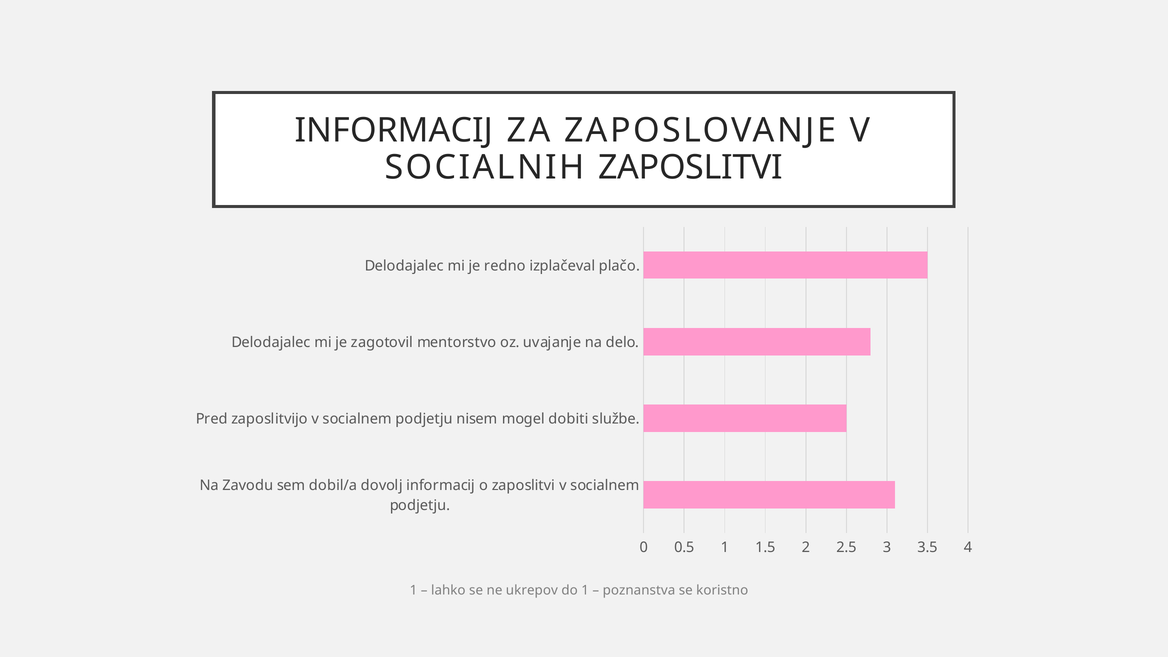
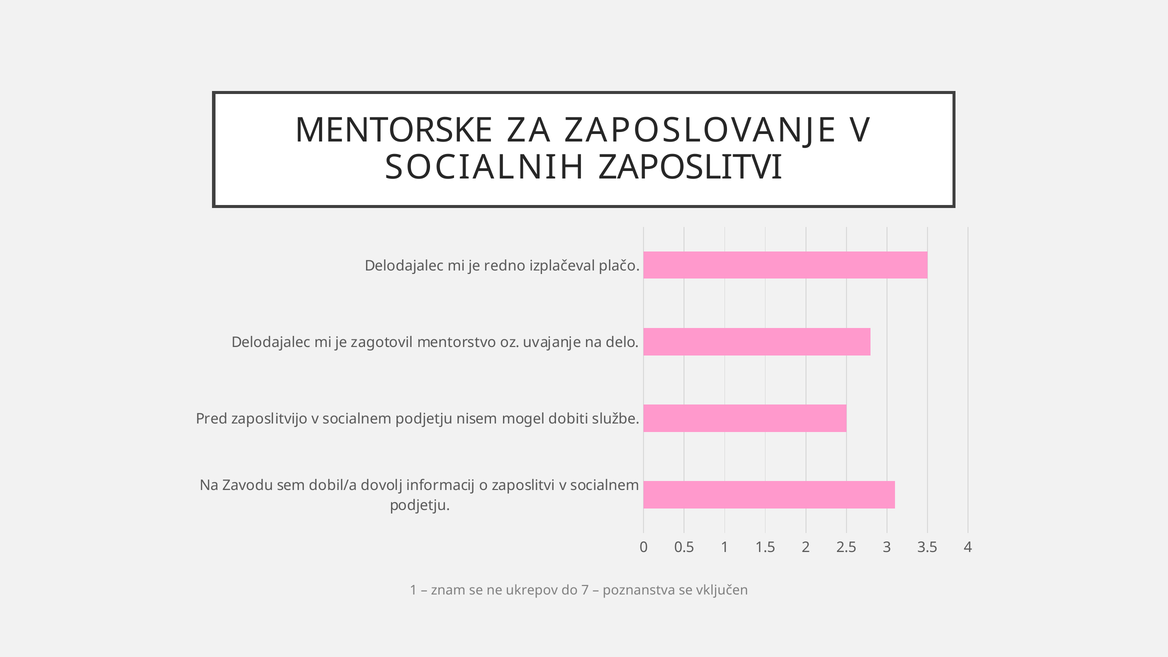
INFORMACIJ: INFORMACIJ -> MENTORSKE (394, 131)
lahko: lahko -> znam (448, 590)
do 1: 1 -> 7 (585, 590)
koristno: koristno -> vključen (722, 590)
